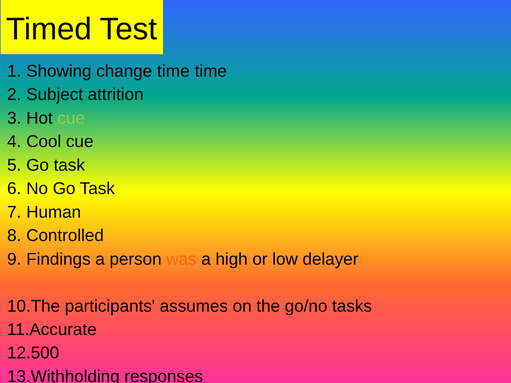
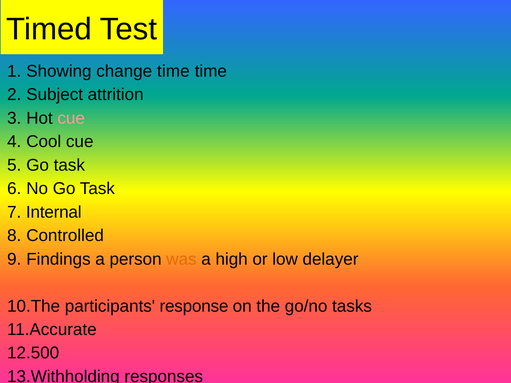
cue colour: light green -> pink (71, 118)
Human: Human -> Internal (54, 212)
assumes: assumes -> response (194, 306)
